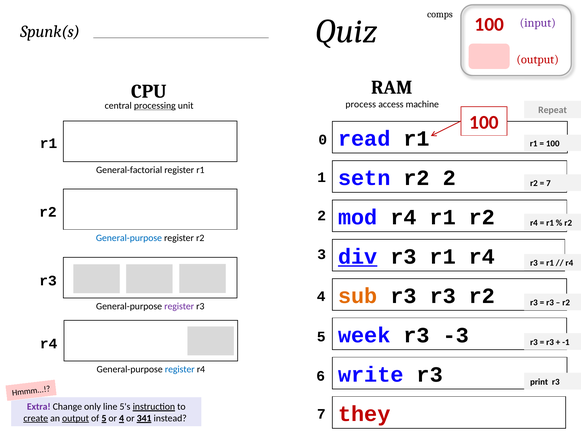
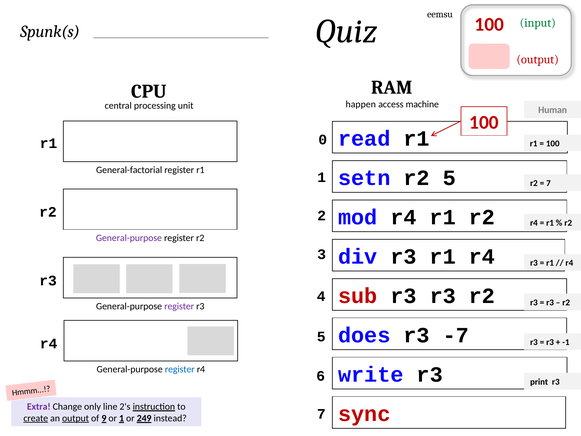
comps: comps -> eemsu (440, 14)
input colour: purple -> green (538, 23)
process: process -> happen (361, 104)
processing underline: present -> none (155, 106)
Repeat: Repeat -> Human (553, 110)
r2 2: 2 -> 5 (449, 178)
General-purpose colour: blue -> purple (129, 238)
div underline: present -> none (358, 257)
sub colour: orange -> red (358, 296)
week: week -> does (364, 335)
-3: -3 -> -7 (456, 335)
5's: 5's -> 2's (125, 406)
they: they -> sync (364, 414)
of 5: 5 -> 9 (104, 418)
or 4: 4 -> 1 (122, 418)
341: 341 -> 249 (144, 418)
